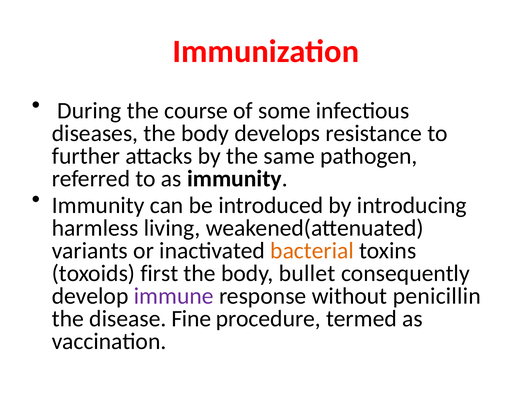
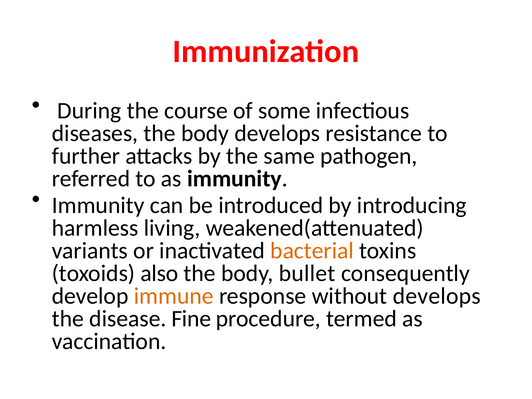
first: first -> also (159, 273)
immune colour: purple -> orange (174, 296)
without penicillin: penicillin -> develops (437, 296)
